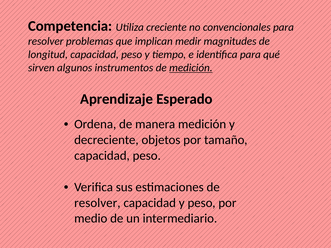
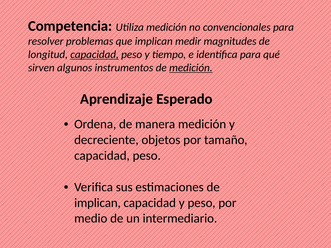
Utiliza creciente: creciente -> medición (166, 27)
capacidad underline: none -> present (95, 55)
resolver: resolver -> implican (97, 203)
